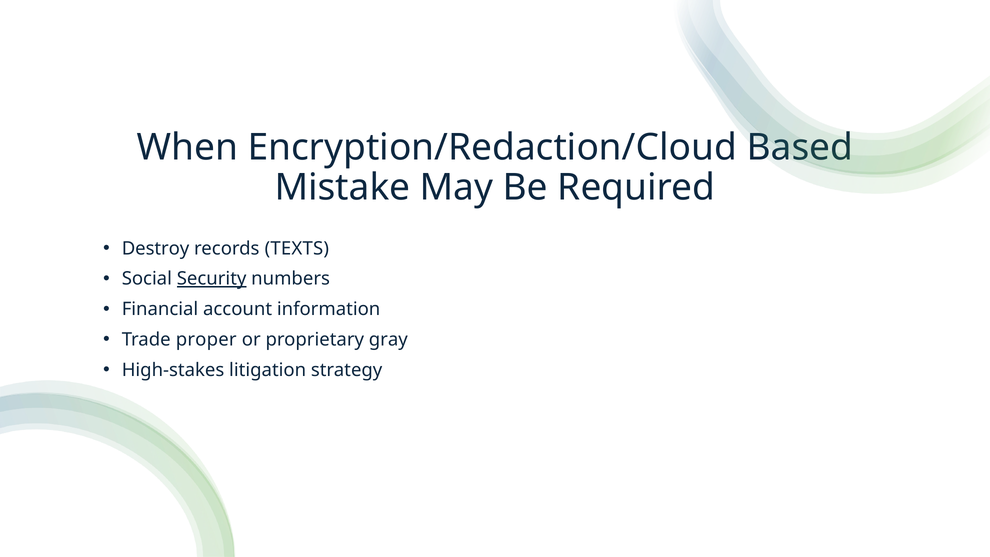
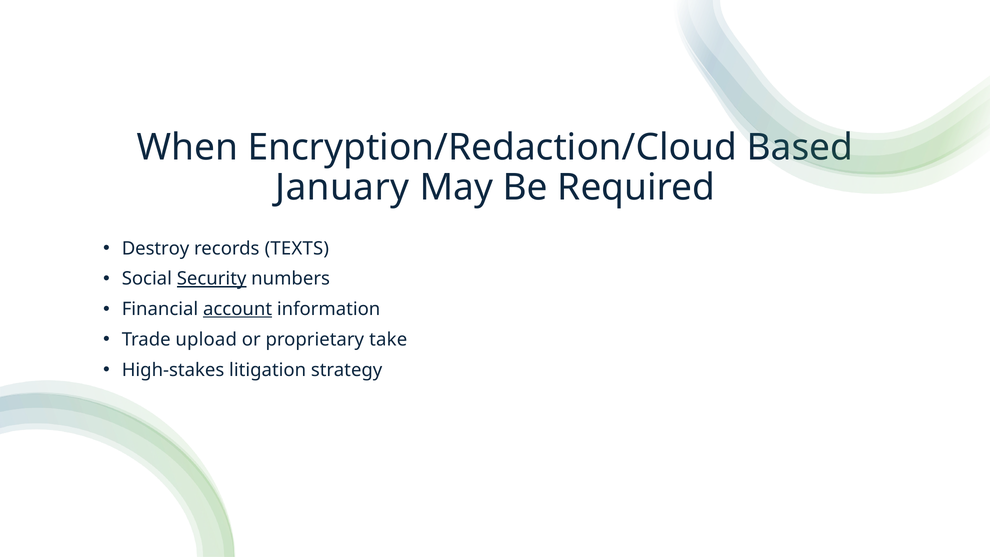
Mistake: Mistake -> January (342, 188)
account underline: none -> present (238, 309)
proper: proper -> upload (206, 339)
gray: gray -> take (388, 339)
